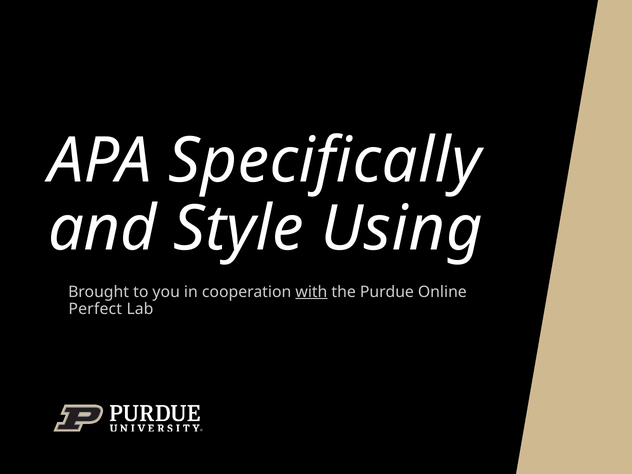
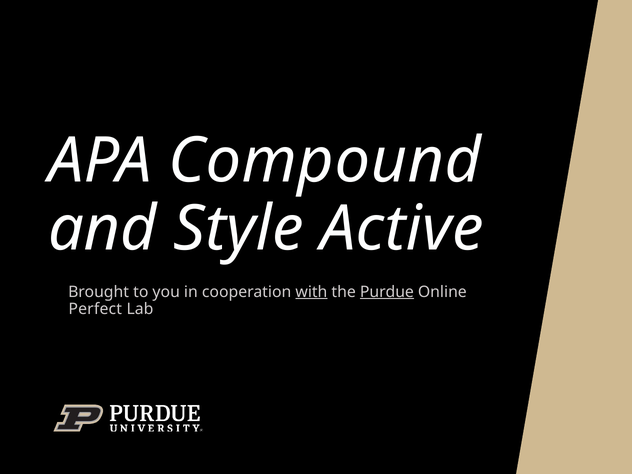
Specifically: Specifically -> Compound (325, 161)
Using: Using -> Active (402, 229)
Purdue underline: none -> present (387, 292)
